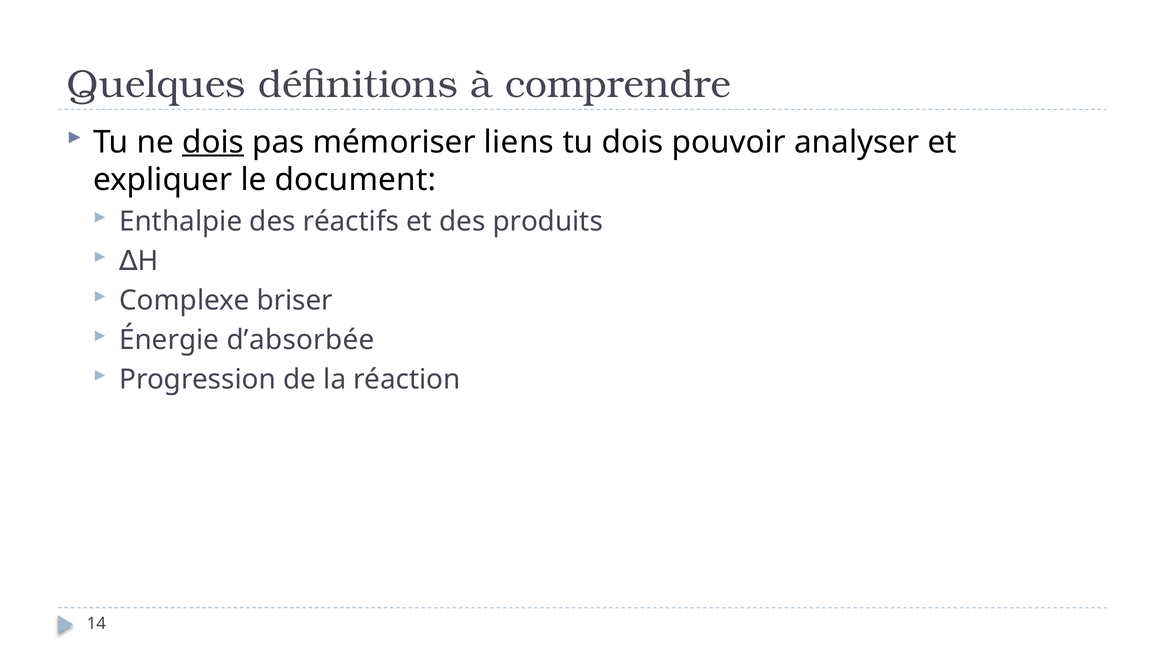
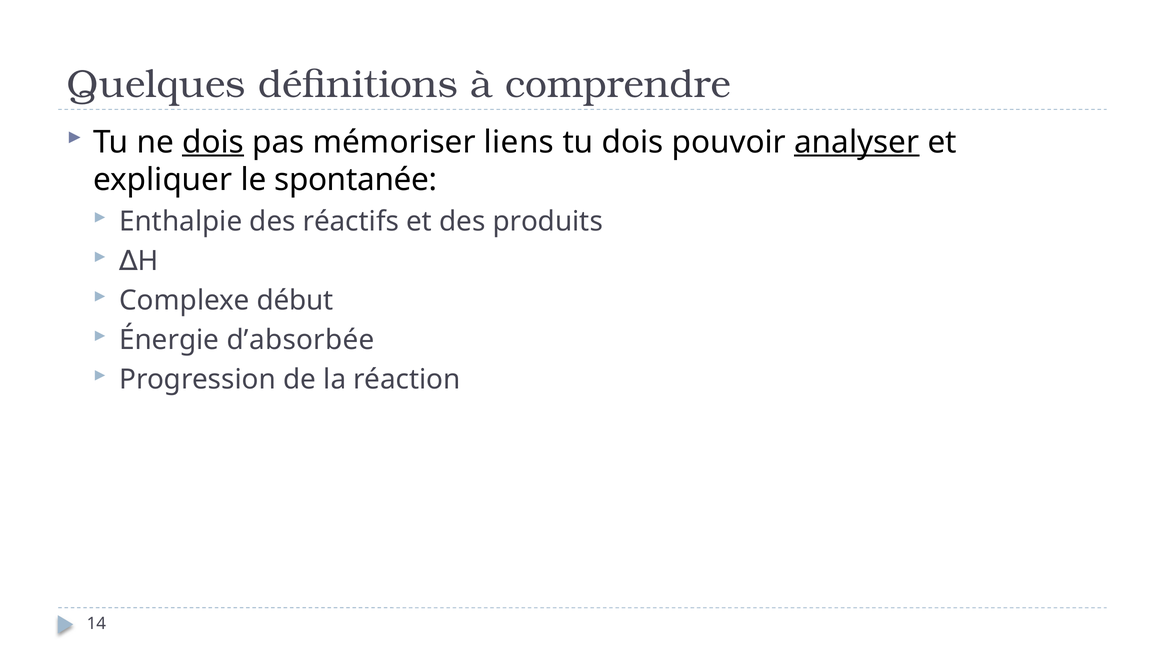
analyser underline: none -> present (857, 142)
document: document -> spontanée (356, 180)
briser: briser -> début (295, 300)
